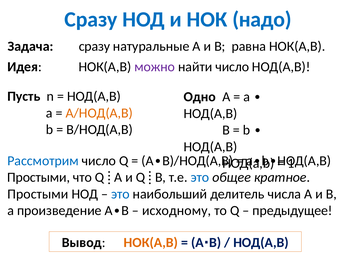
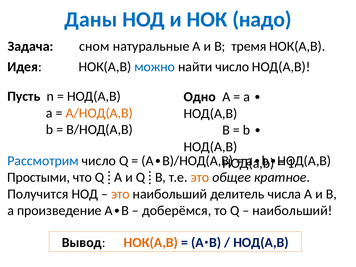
Сразу: Сразу -> Даны (91, 19)
Задача сразу: сразу -> сном (94, 46)
равна: равна -> тремя (249, 46)
можно colour: purple -> blue (155, 67)
это colour: blue -> orange (200, 177)
Простыми: Простыми -> Получится (38, 194)
это colour: blue -> orange (120, 194)
исходному: исходному -> доберёмся (177, 211)
предыдущее: предыдущее -> наибольший (292, 211)
